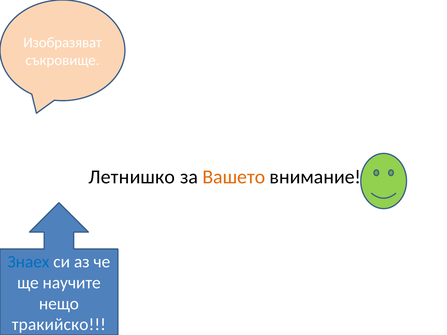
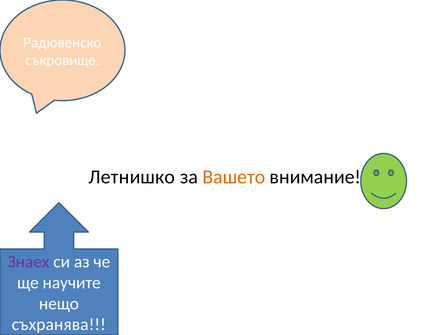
Изобразяват: Изобразяват -> Радювенско (62, 42)
Знаех colour: blue -> purple (28, 262)
тракийско: тракийско -> съхранява (59, 325)
